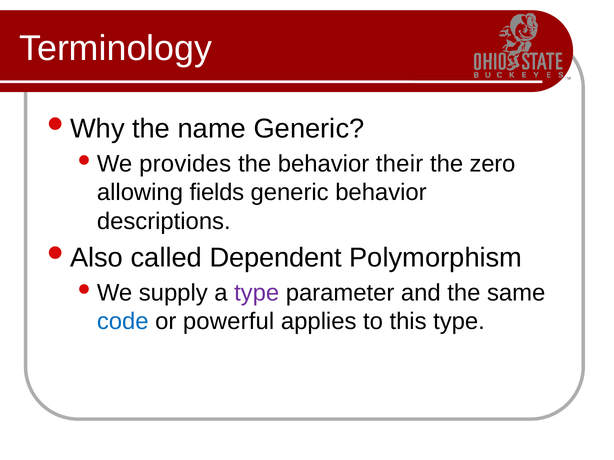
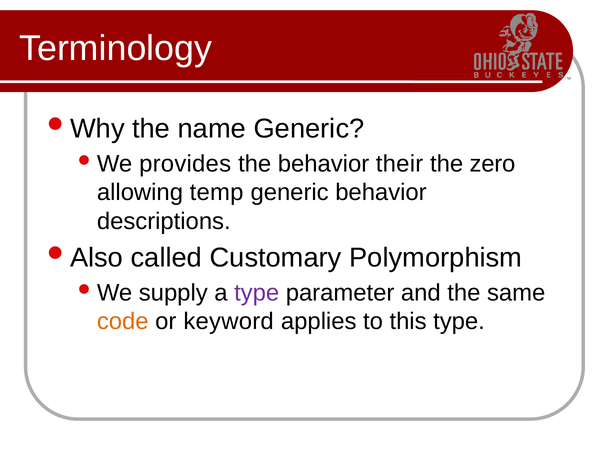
fields: fields -> temp (217, 193)
Dependent: Dependent -> Customary (276, 258)
code colour: blue -> orange (123, 322)
powerful: powerful -> keyword (229, 322)
